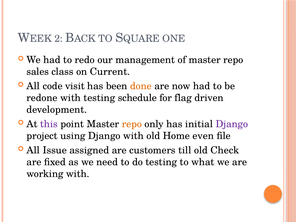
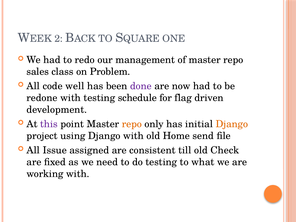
Current: Current -> Problem (110, 72)
visit: visit -> well (75, 86)
done colour: orange -> purple (141, 86)
Django colour: purple -> orange (232, 124)
even: even -> send (203, 136)
customers: customers -> consistent (152, 150)
